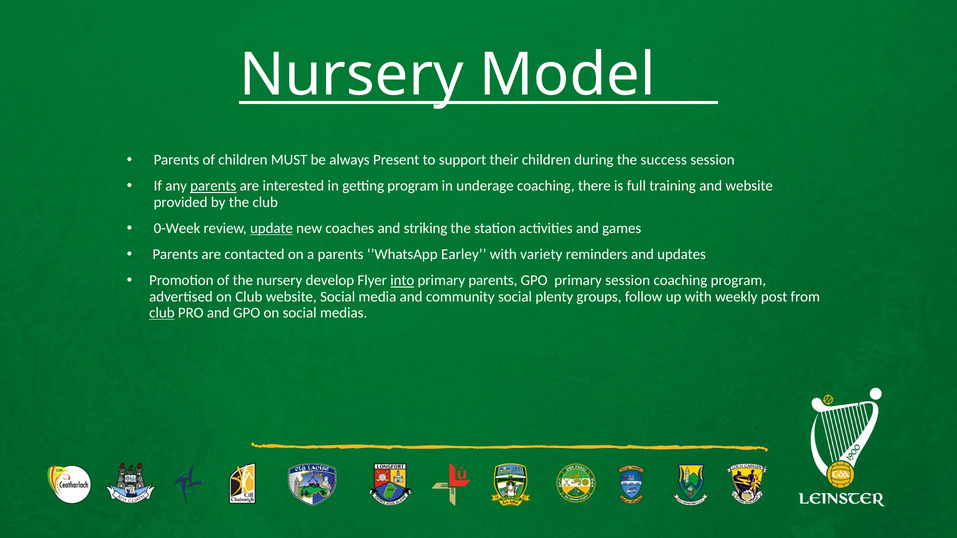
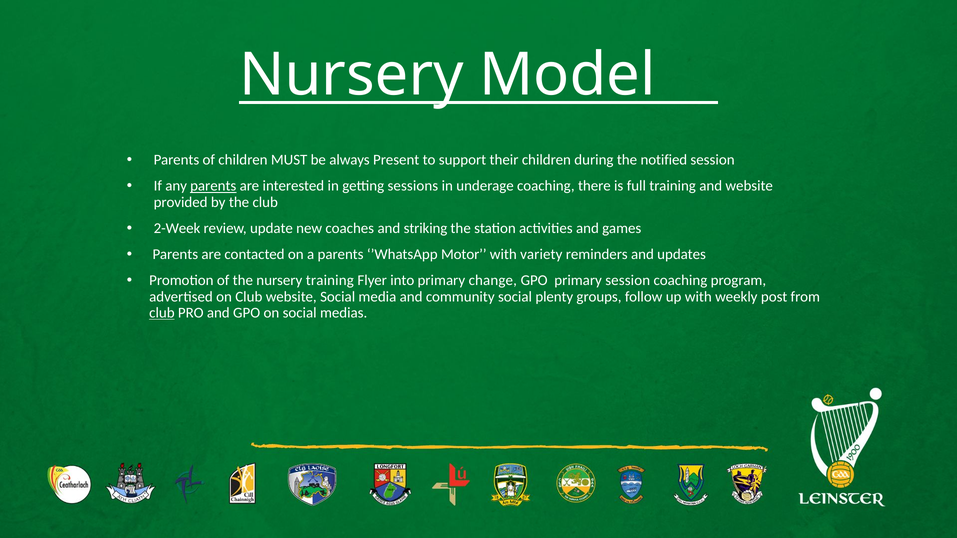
success: success -> notified (664, 160)
getting program: program -> sessions (413, 186)
0-Week: 0-Week -> 2-Week (177, 228)
update underline: present -> none (271, 228)
Earley: Earley -> Motor (464, 255)
nursery develop: develop -> training (330, 281)
into underline: present -> none (402, 281)
primary parents: parents -> change (493, 281)
